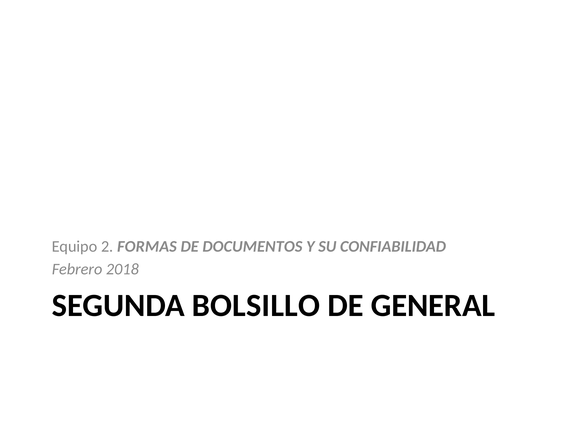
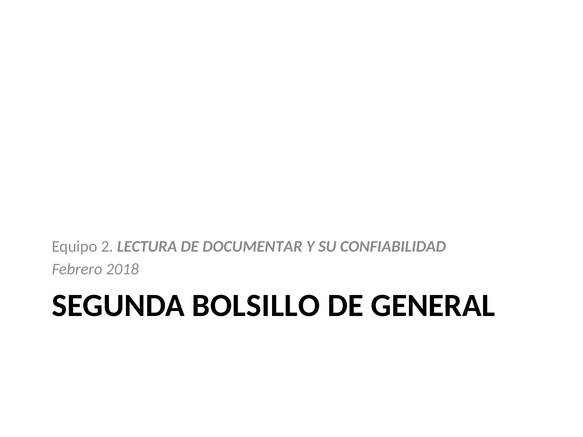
FORMAS: FORMAS -> LECTURA (147, 247)
DOCUMENTOS: DOCUMENTOS -> DOCUMENTAR (252, 247)
